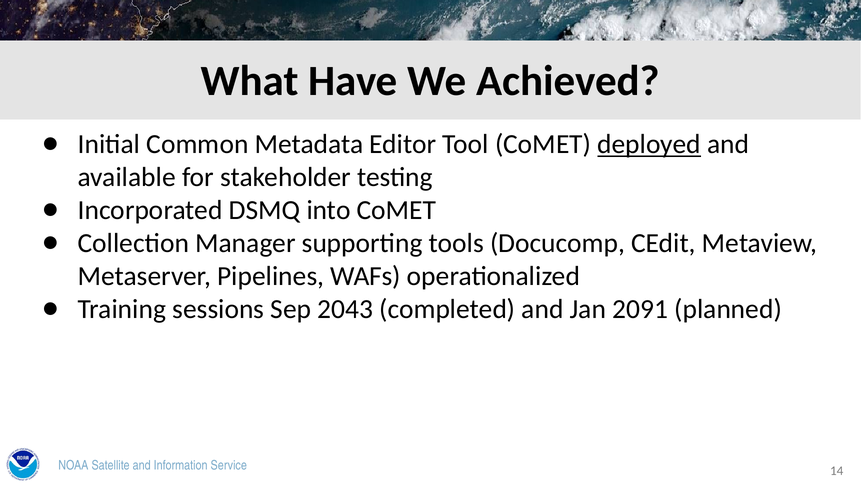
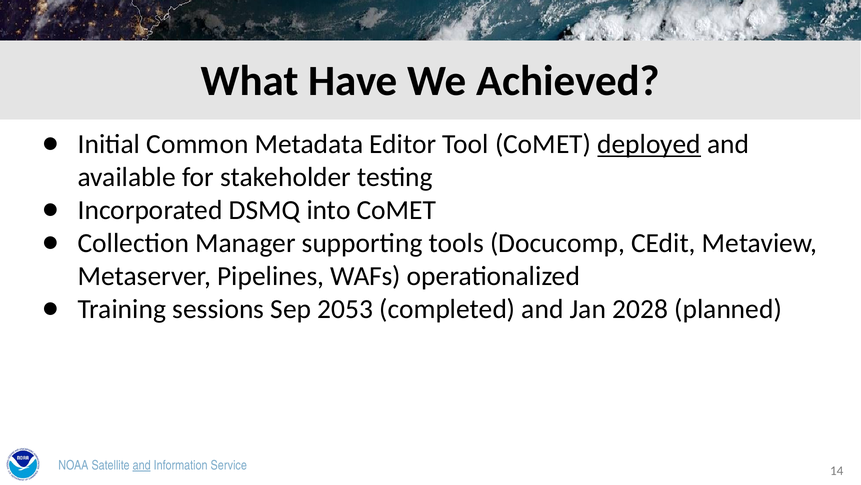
2043: 2043 -> 2053 (345, 309)
2091: 2091 -> 2028 (640, 309)
and underline: none -> present (142, 465)
